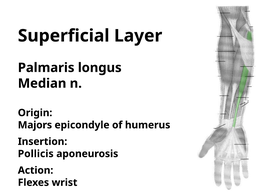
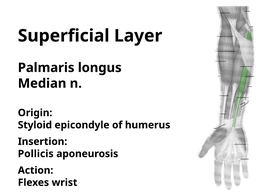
Majors: Majors -> Styloid (35, 125)
